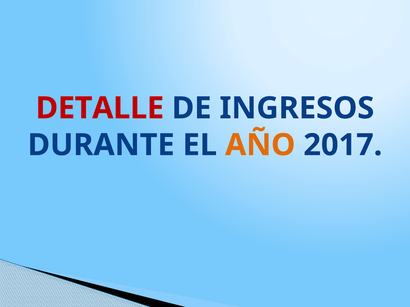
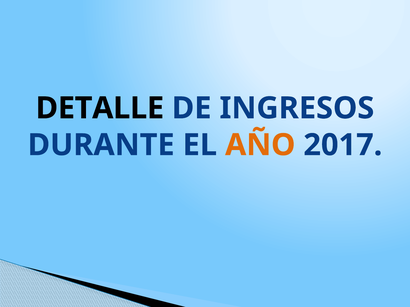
DETALLE colour: red -> black (100, 108)
